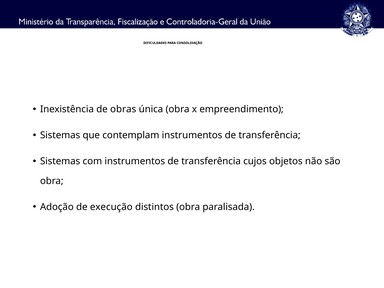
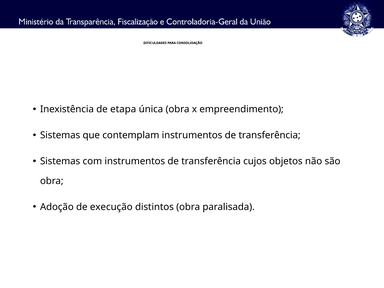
obras: obras -> etapa (123, 109)
